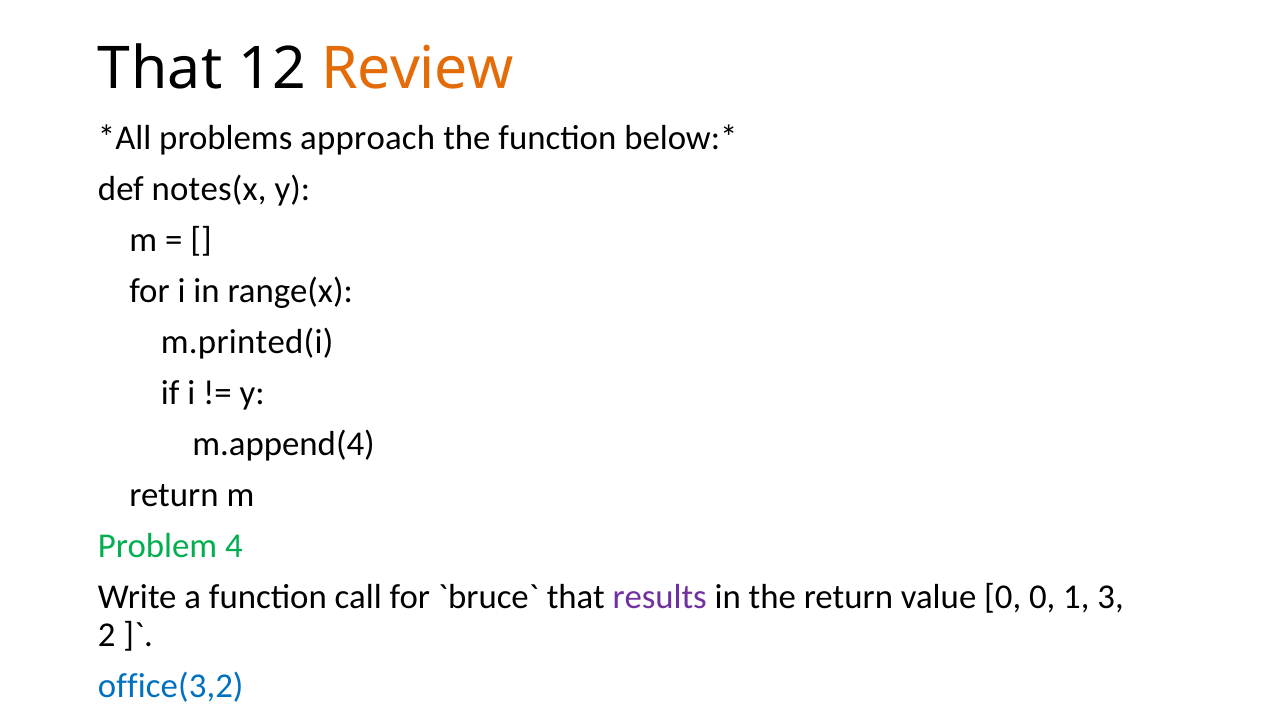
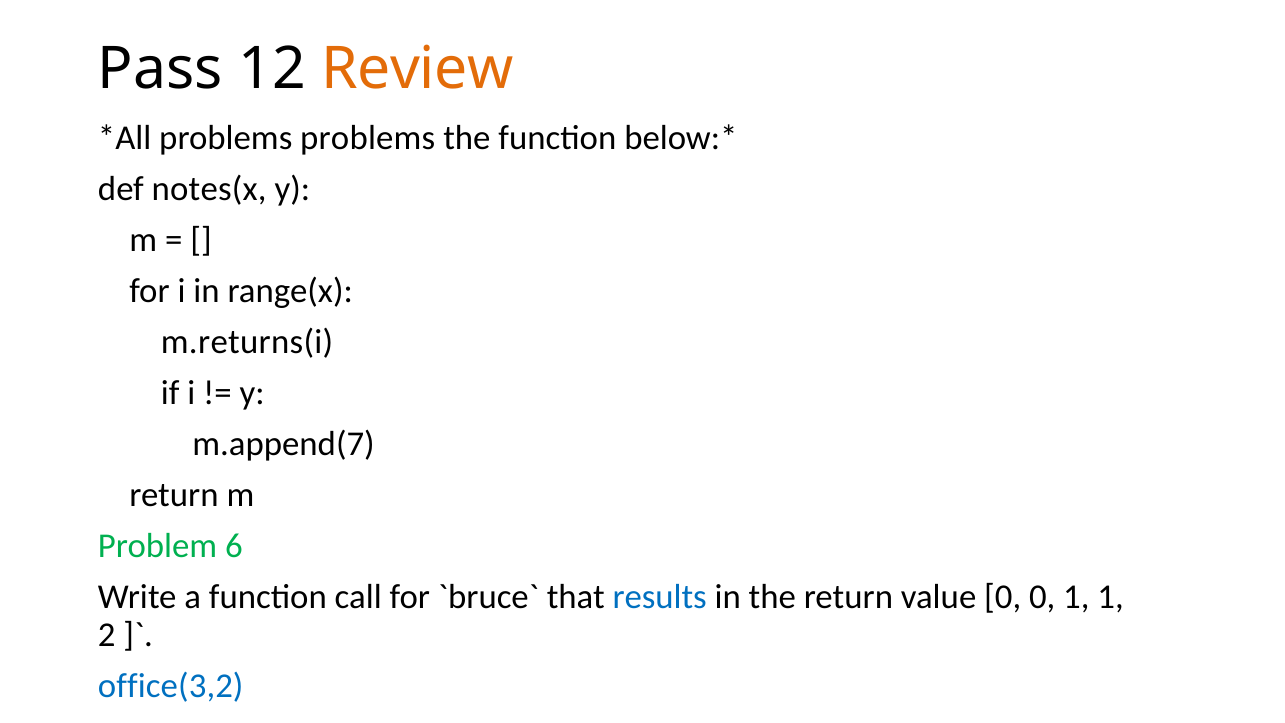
That: That -> Pass (161, 69)
problems approach: approach -> problems (368, 138)
m.printed(i: m.printed(i -> m.returns(i (247, 342)
m.append(4: m.append(4 -> m.append(7 (284, 444)
4: 4 -> 6 (234, 546)
results colour: purple -> blue (660, 597)
1 3: 3 -> 1 (1111, 597)
